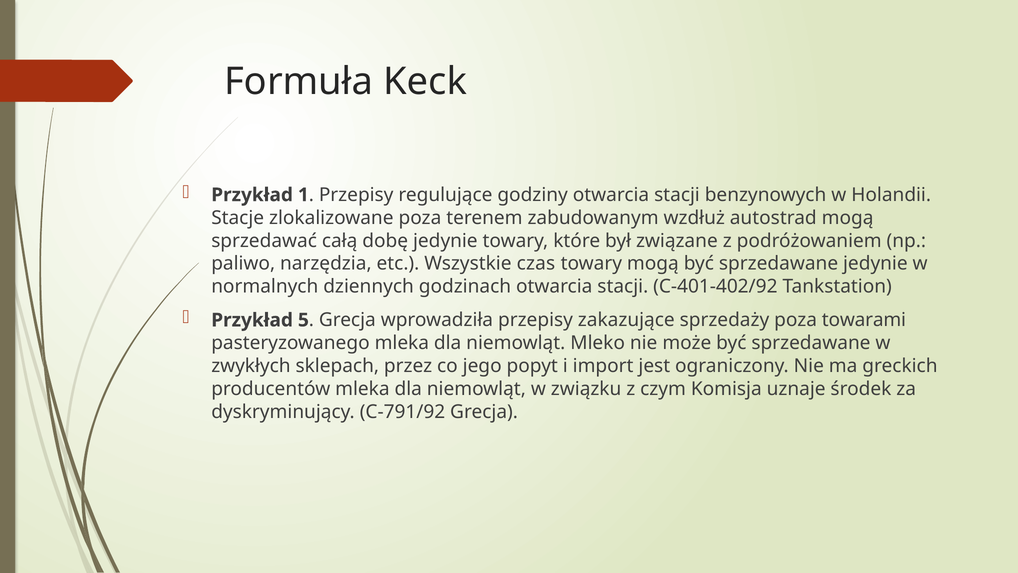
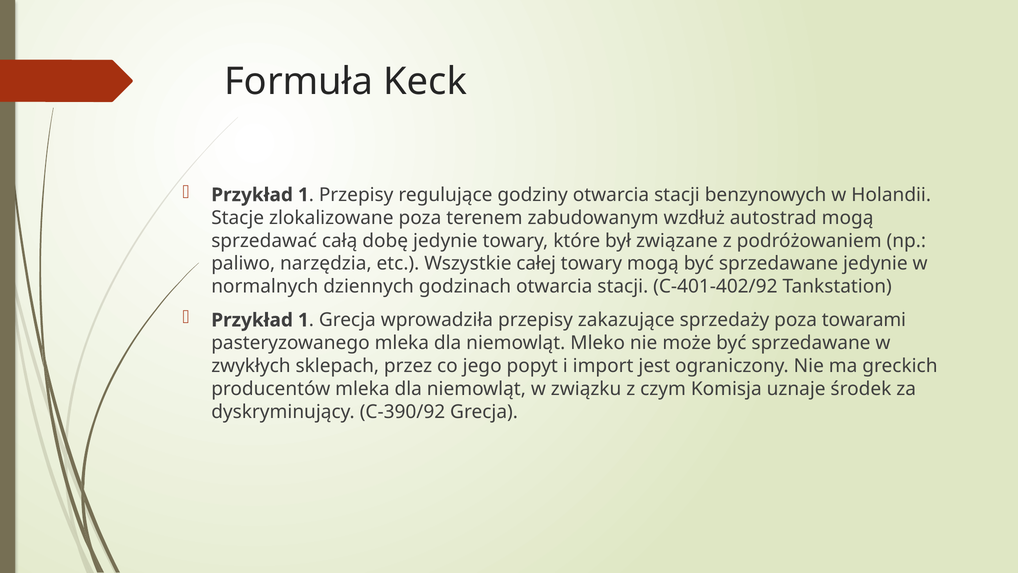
czas: czas -> całej (536, 263)
5: 5 -> 1 (303, 320)
C-791/92: C-791/92 -> C-390/92 (403, 412)
